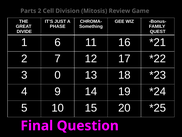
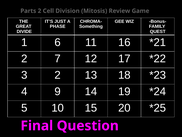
3 0: 0 -> 2 (58, 75)
